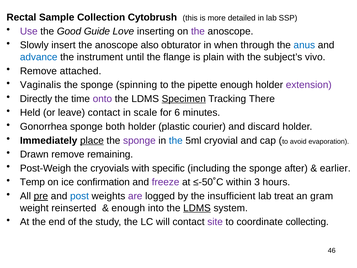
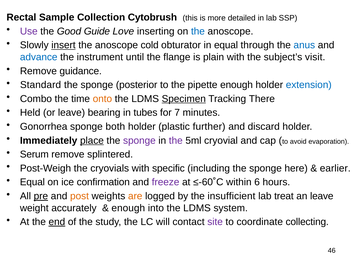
the colour: purple -> blue (198, 31)
insert underline: none -> present (63, 45)
also: also -> cold (150, 45)
in when: when -> equal (226, 45)
vivo: vivo -> visit (315, 57)
attached: attached -> guidance (81, 71)
Vaginalis: Vaginalis -> Standard (41, 85)
spinning: spinning -> posterior (137, 85)
extension colour: purple -> blue (309, 85)
Directly: Directly -> Combo (36, 99)
onto colour: purple -> orange (102, 99)
leave contact: contact -> bearing (104, 113)
scale: scale -> tubes (145, 113)
6: 6 -> 7 (177, 113)
courier: courier -> further (209, 126)
the colour: blue -> purple (176, 140)
Drawn: Drawn -> Serum (34, 154)
remaining: remaining -> splintered (110, 154)
after: after -> here (296, 168)
Temp: Temp -> Equal (32, 182)
≤-50˚C: ≤-50˚C -> ≤-60˚C (208, 182)
3: 3 -> 6 (257, 182)
post colour: blue -> orange (79, 196)
are colour: purple -> orange (135, 196)
an gram: gram -> leave (322, 196)
reinserted: reinserted -> accurately (74, 208)
LDMS underline: present -> none (197, 208)
end underline: none -> present (57, 222)
